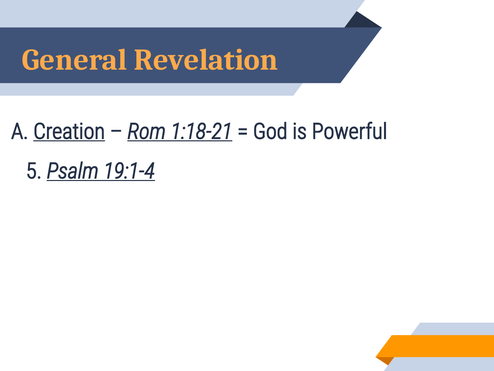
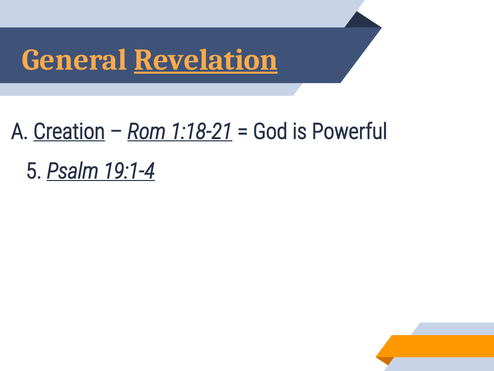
Revelation underline: none -> present (206, 60)
